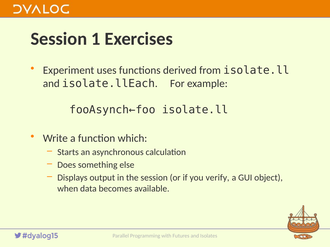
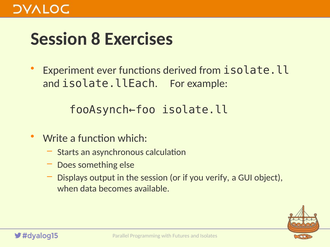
1: 1 -> 8 (96, 39)
uses: uses -> ever (107, 70)
